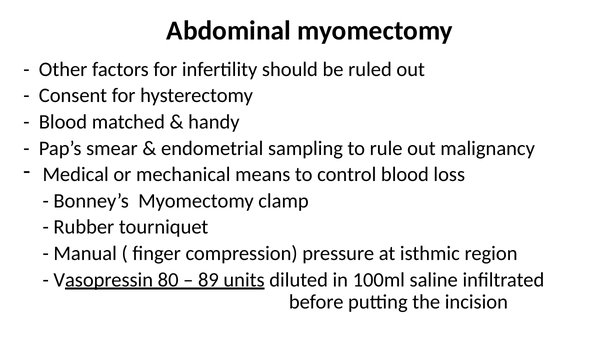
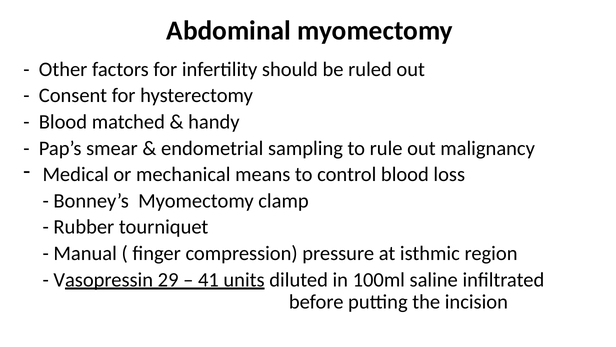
80: 80 -> 29 (168, 279)
89: 89 -> 41 (208, 279)
